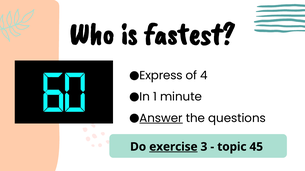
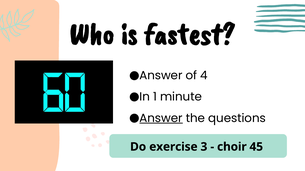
Express: Express -> Answer (161, 76)
exercise underline: present -> none (173, 147)
topic: topic -> choir (232, 147)
